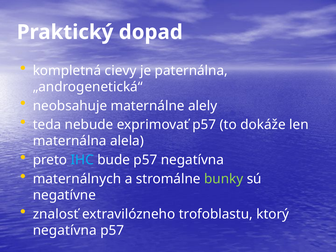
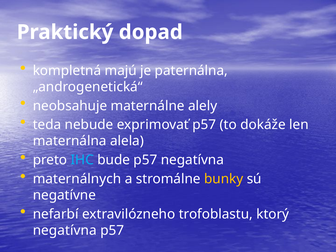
cievy: cievy -> majú (121, 71)
bunky colour: light green -> yellow (224, 179)
znalosť: znalosť -> nefarbí (56, 214)
